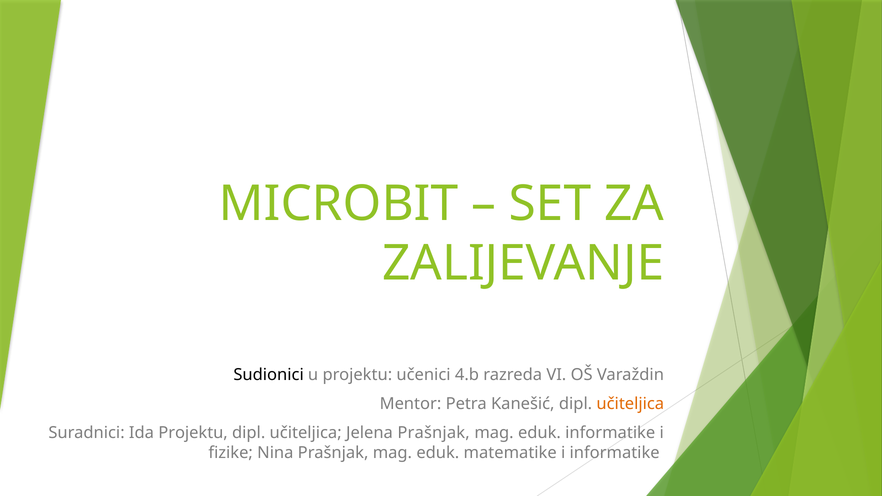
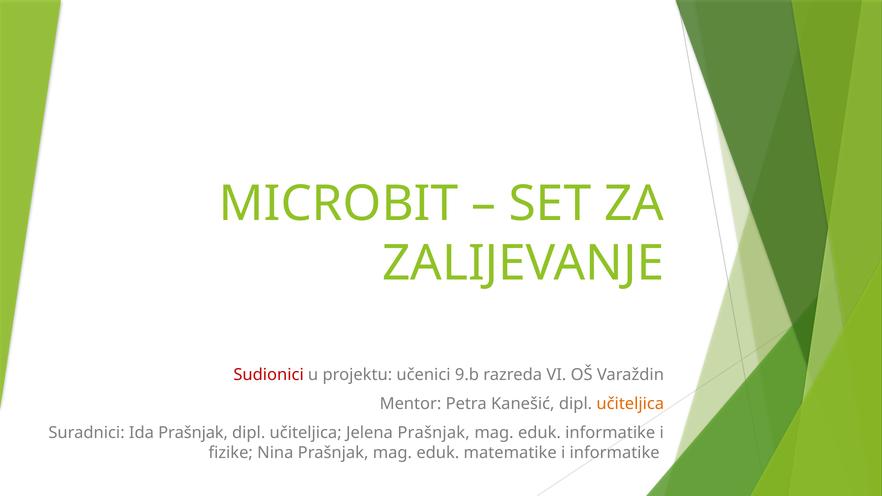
Sudionici colour: black -> red (269, 375)
4.b: 4.b -> 9.b (467, 375)
Ida Projektu: Projektu -> Prašnjak (193, 433)
